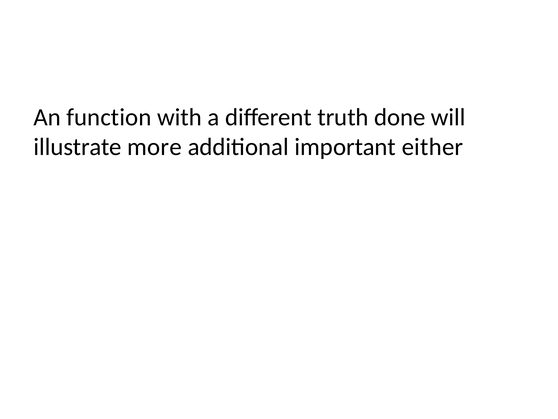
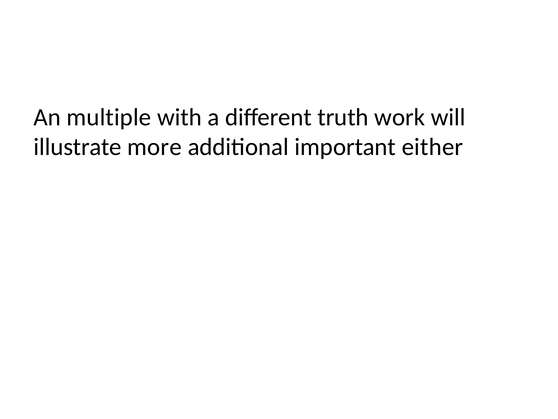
function: function -> multiple (109, 117)
done: done -> work (400, 117)
